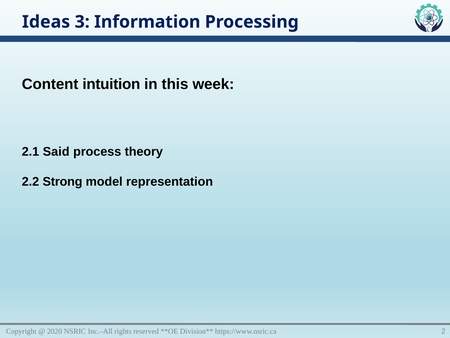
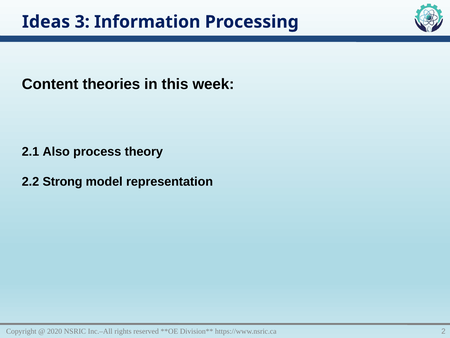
intuition: intuition -> theories (111, 84)
Said: Said -> Also (56, 152)
